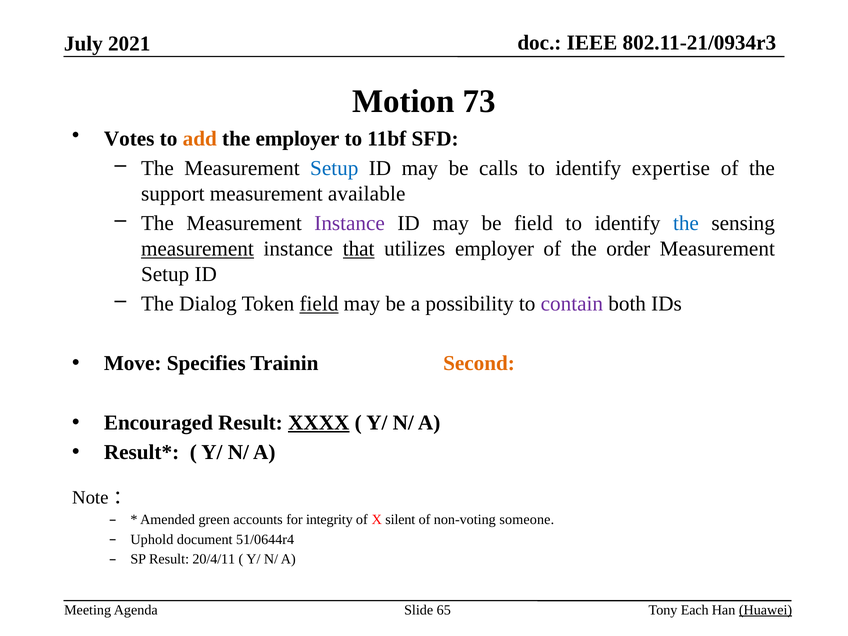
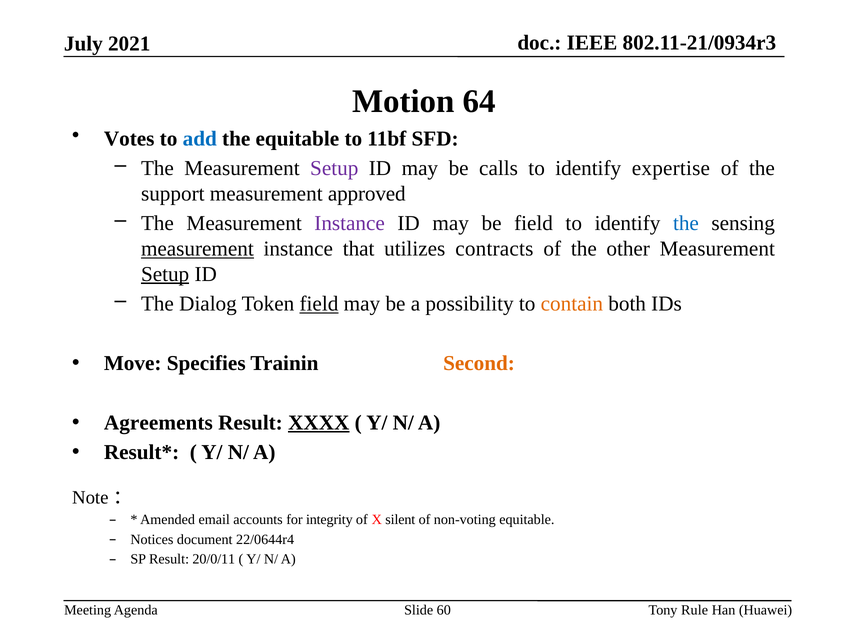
73: 73 -> 64 (479, 101)
add colour: orange -> blue (200, 139)
the employer: employer -> equitable (297, 139)
Setup colour: blue -> purple (334, 168)
available: available -> approved (367, 194)
that underline: present -> none (359, 249)
utilizes employer: employer -> contracts (494, 249)
order: order -> other (628, 249)
Setup underline: none -> present (165, 274)
contain colour: purple -> orange (572, 304)
Encouraged: Encouraged -> Agreements (158, 423)
green: green -> email (214, 520)
non-voting someone: someone -> equitable (527, 520)
Uphold: Uphold -> Notices (152, 539)
51/0644r4: 51/0644r4 -> 22/0644r4 (265, 539)
20/4/11: 20/4/11 -> 20/0/11 (214, 559)
65: 65 -> 60 (444, 610)
Each: Each -> Rule (695, 610)
Huawei underline: present -> none (766, 610)
